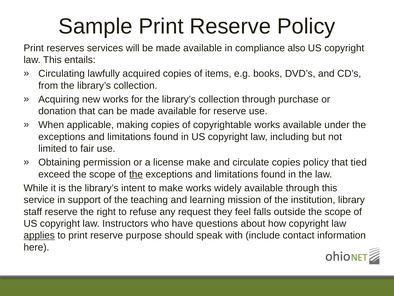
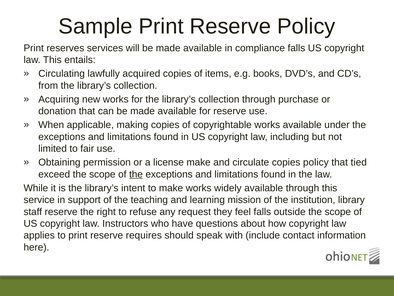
compliance also: also -> falls (296, 48)
applies underline: present -> none (39, 235)
purpose: purpose -> requires (144, 235)
